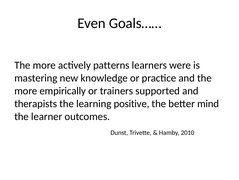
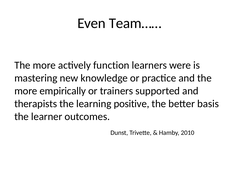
Goals……: Goals…… -> Team…… (135, 23)
patterns: patterns -> function (111, 65)
mind: mind -> basis (208, 103)
